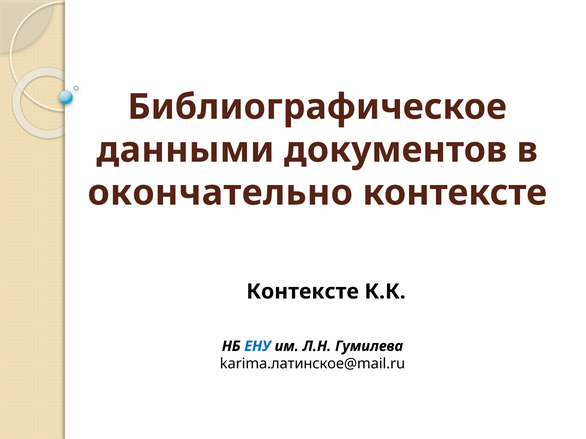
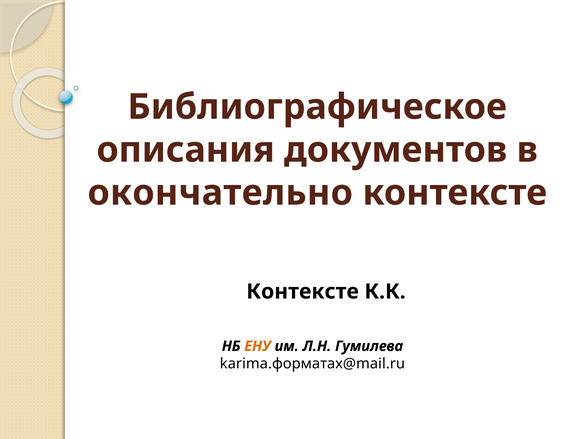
данными: данными -> описания (186, 150)
ЕНУ colour: blue -> orange (258, 347)
karima.латинское@mail.ru: karima.латинское@mail.ru -> karima.форматах@mail.ru (312, 364)
